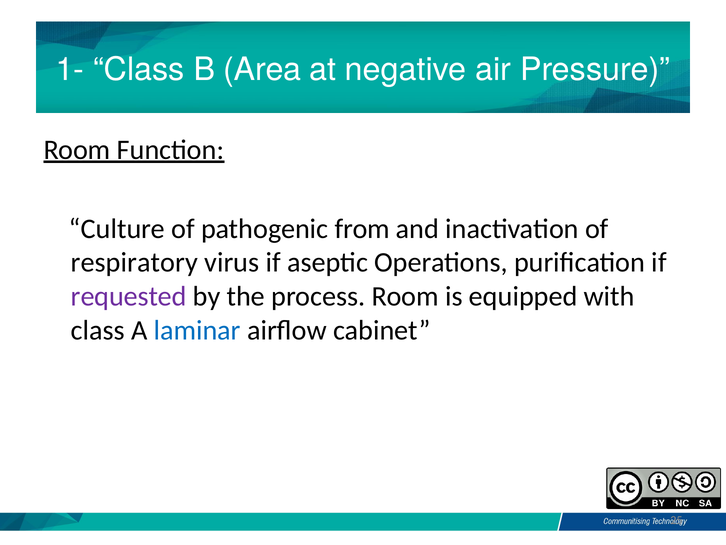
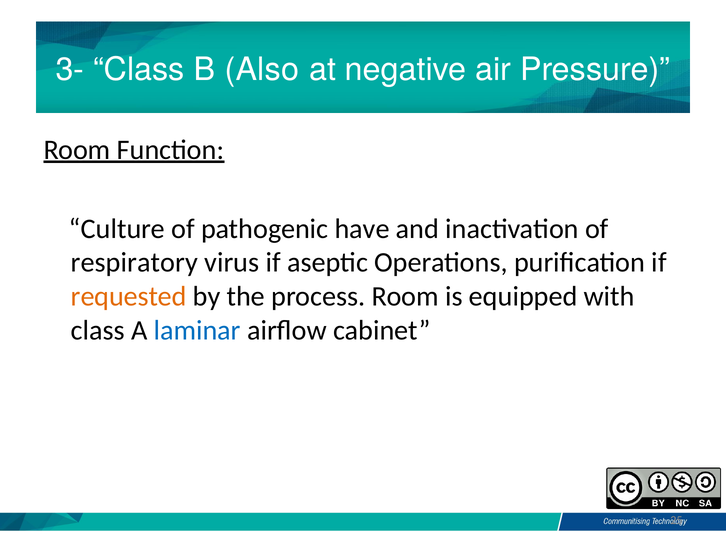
1-: 1- -> 3- (70, 69)
Area: Area -> Also (262, 69)
from: from -> have (362, 228)
requested colour: purple -> orange (129, 296)
